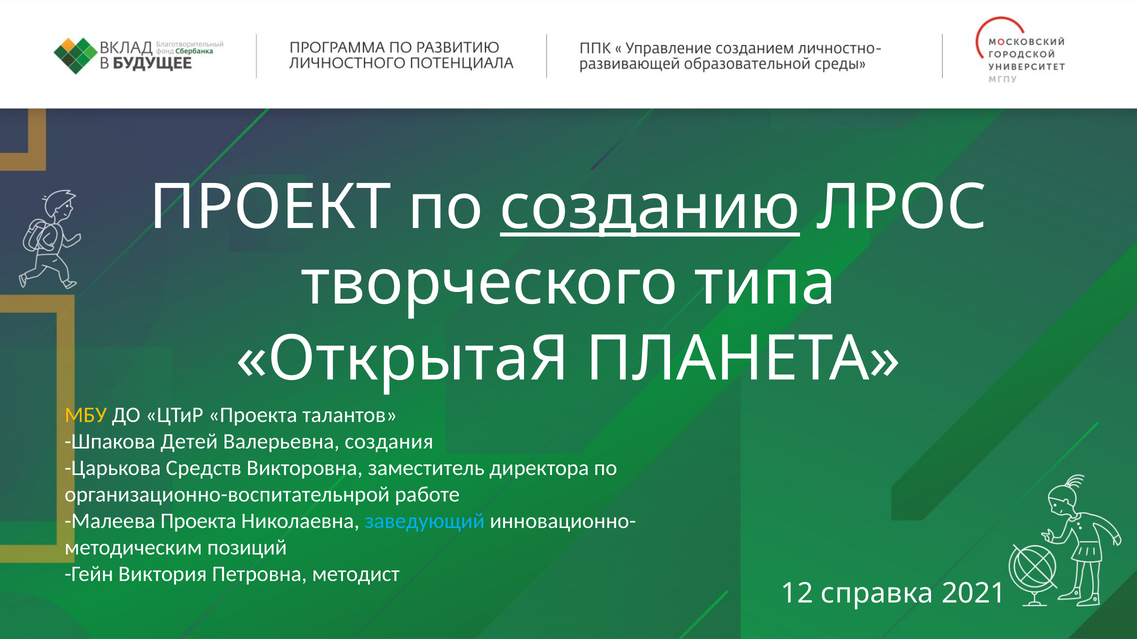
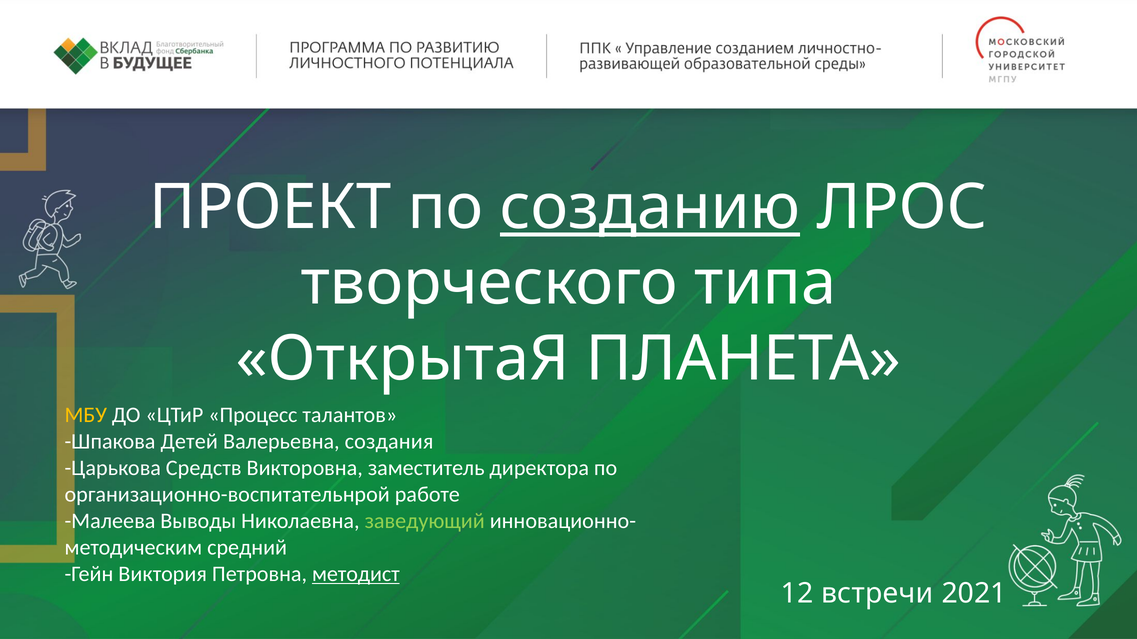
ЦТиР Проекта: Проекта -> Процесс (253, 415)
Малеева Проекта: Проекта -> Выводы (198, 521)
заведующий colour: light blue -> light green (425, 521)
позиций: позиций -> средний (247, 548)
методист underline: none -> present (356, 575)
справка: справка -> встречи (877, 594)
